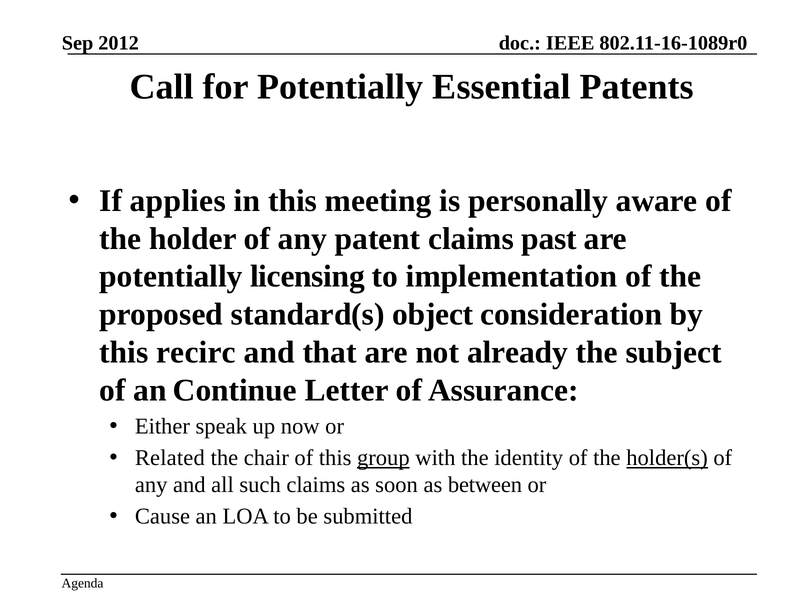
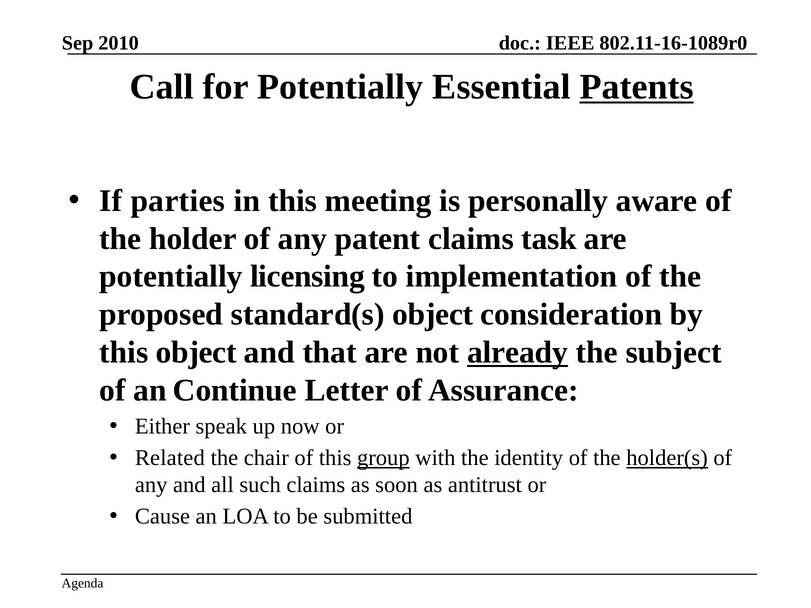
2012: 2012 -> 2010 (119, 43)
Patents underline: none -> present (637, 87)
applies: applies -> parties (178, 201)
past: past -> task (549, 239)
this recirc: recirc -> object (196, 352)
already underline: none -> present (518, 352)
between: between -> antitrust (485, 485)
